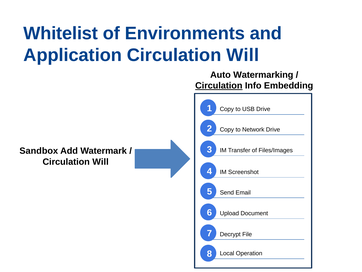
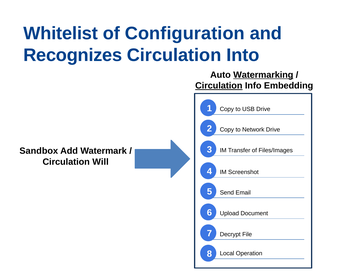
Environments: Environments -> Configuration (185, 33)
Application: Application -> Recognizes (73, 55)
Will: Will -> Into (243, 55)
Watermarking underline: none -> present (263, 75)
